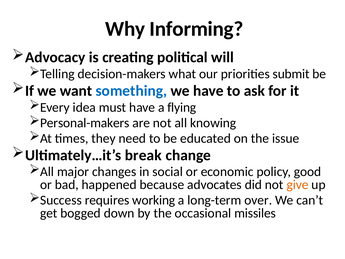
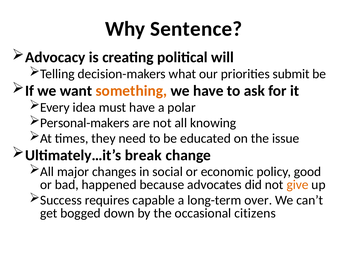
Informing: Informing -> Sentence (196, 29)
something colour: blue -> orange (131, 91)
flying: flying -> polar (182, 107)
working: working -> capable (154, 200)
missiles: missiles -> citizens (255, 213)
